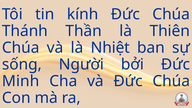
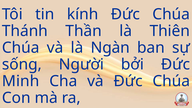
Nhiệt: Nhiệt -> Ngàn (110, 48)
